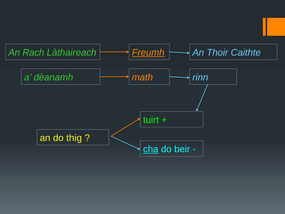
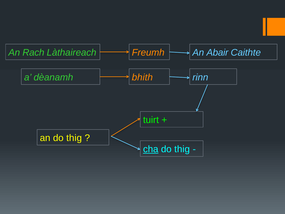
Freumh underline: present -> none (148, 53)
Thoir: Thoir -> Abair (217, 53)
math: math -> bhith (142, 77)
beir: beir -> thig (182, 149)
